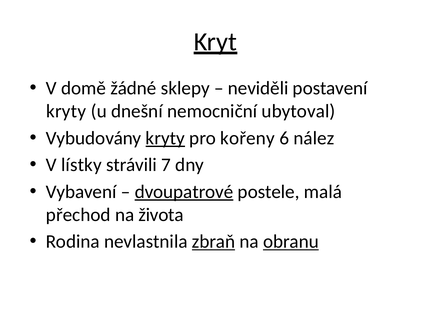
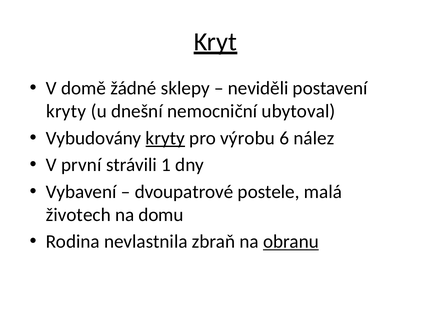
kořeny: kořeny -> výrobu (248, 138)
lístky: lístky -> první (81, 165)
7: 7 -> 1 (166, 165)
dvoupatrové underline: present -> none (184, 192)
přechod: přechod -> životech (78, 215)
života: života -> domu (161, 215)
zbraň underline: present -> none (214, 242)
